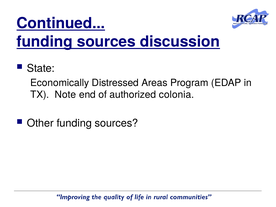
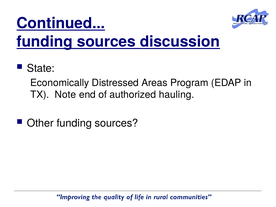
colonia: colonia -> hauling (177, 95)
